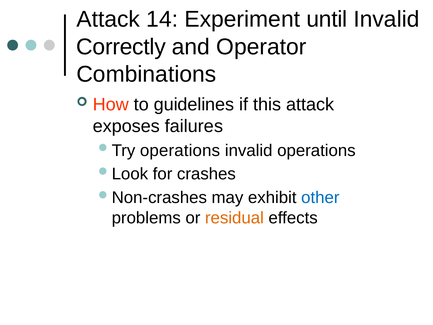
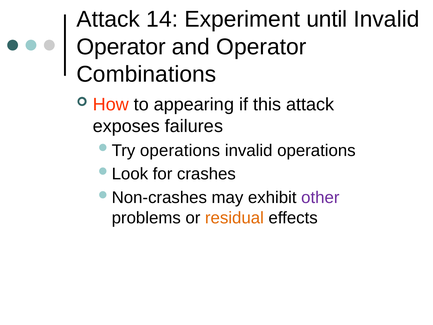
Correctly: Correctly -> Operator (121, 47)
guidelines: guidelines -> appearing (194, 104)
other colour: blue -> purple (320, 198)
